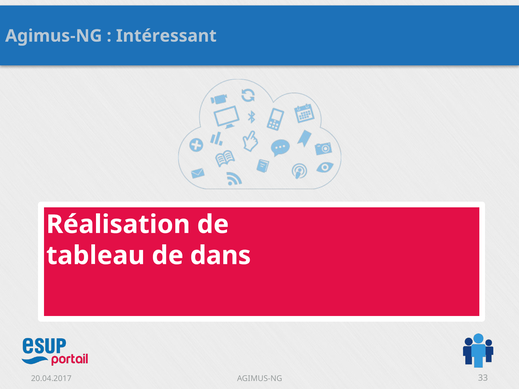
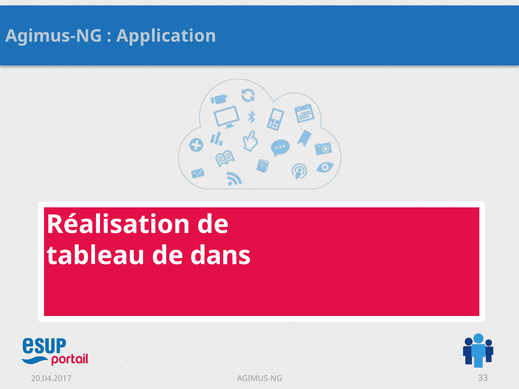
Intéressant: Intéressant -> Application (166, 36)
